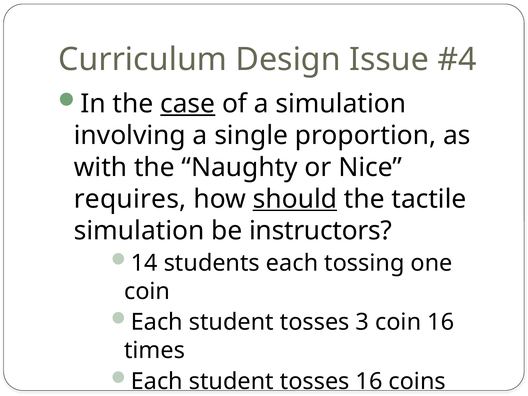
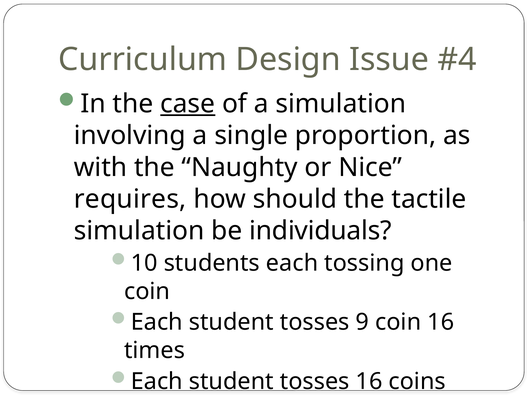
should underline: present -> none (295, 199)
instructors: instructors -> individuals (320, 231)
14: 14 -> 10 (144, 263)
3: 3 -> 9 (362, 322)
